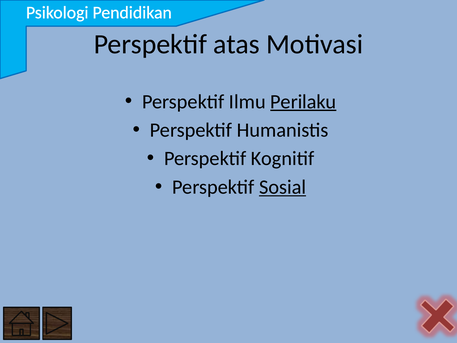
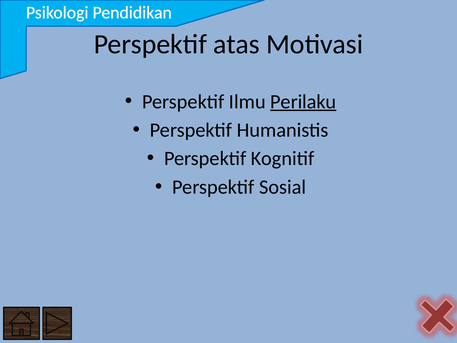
Sosial underline: present -> none (283, 187)
